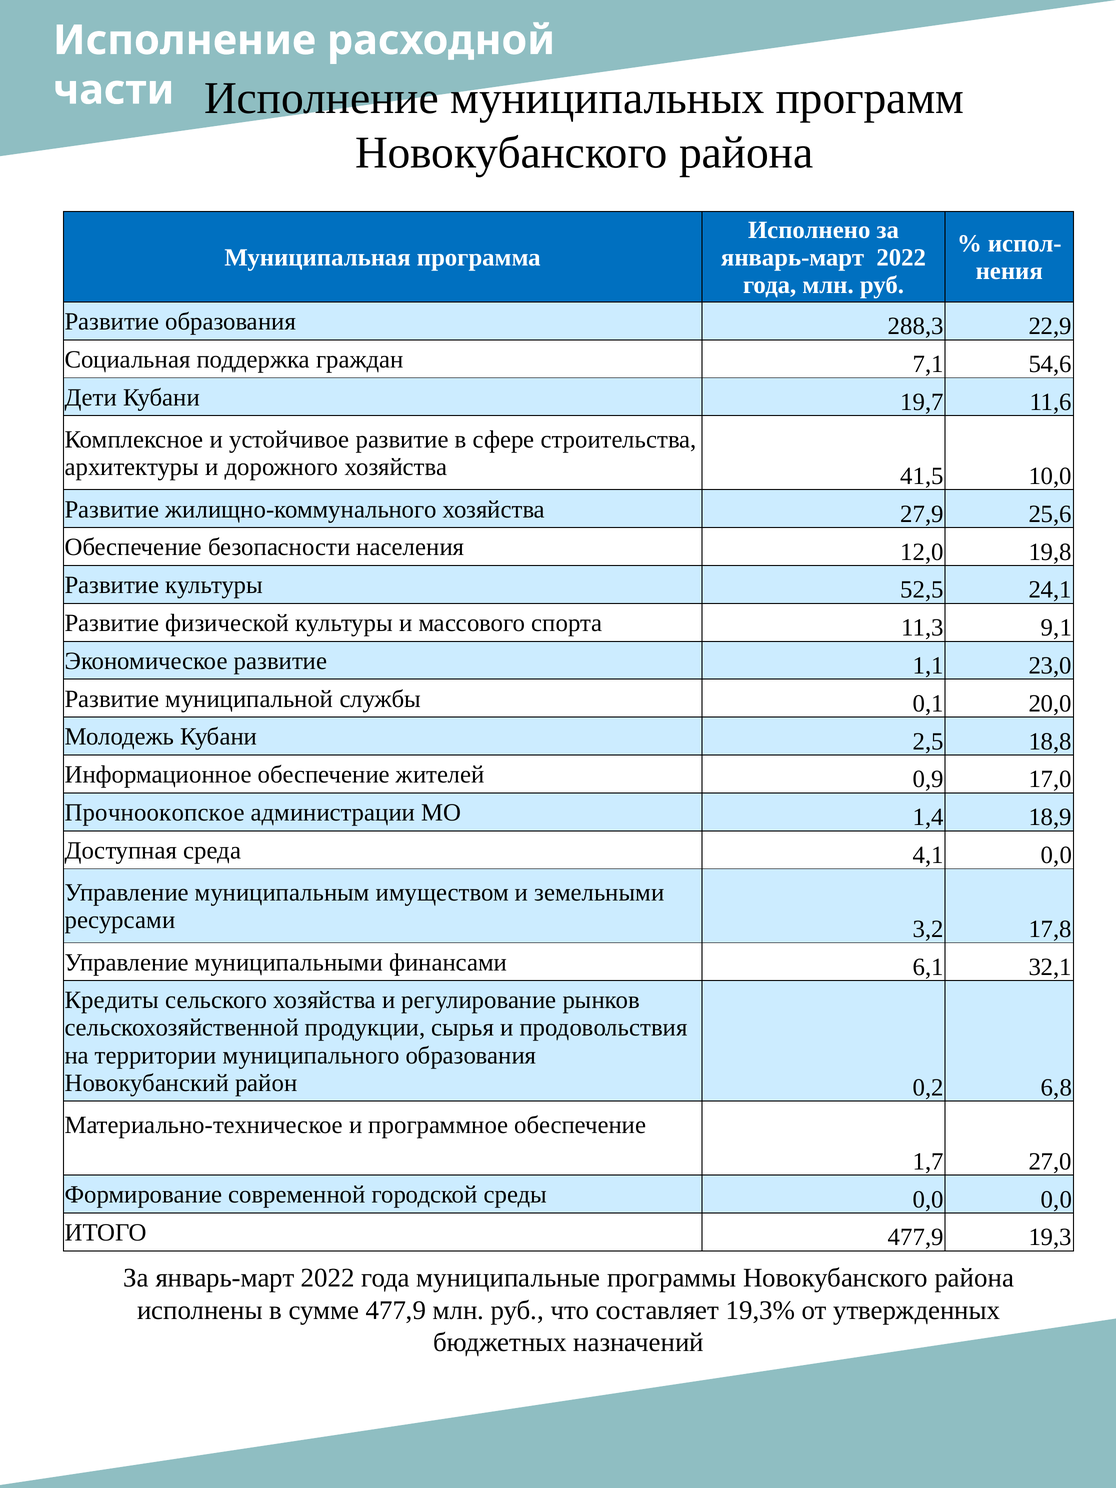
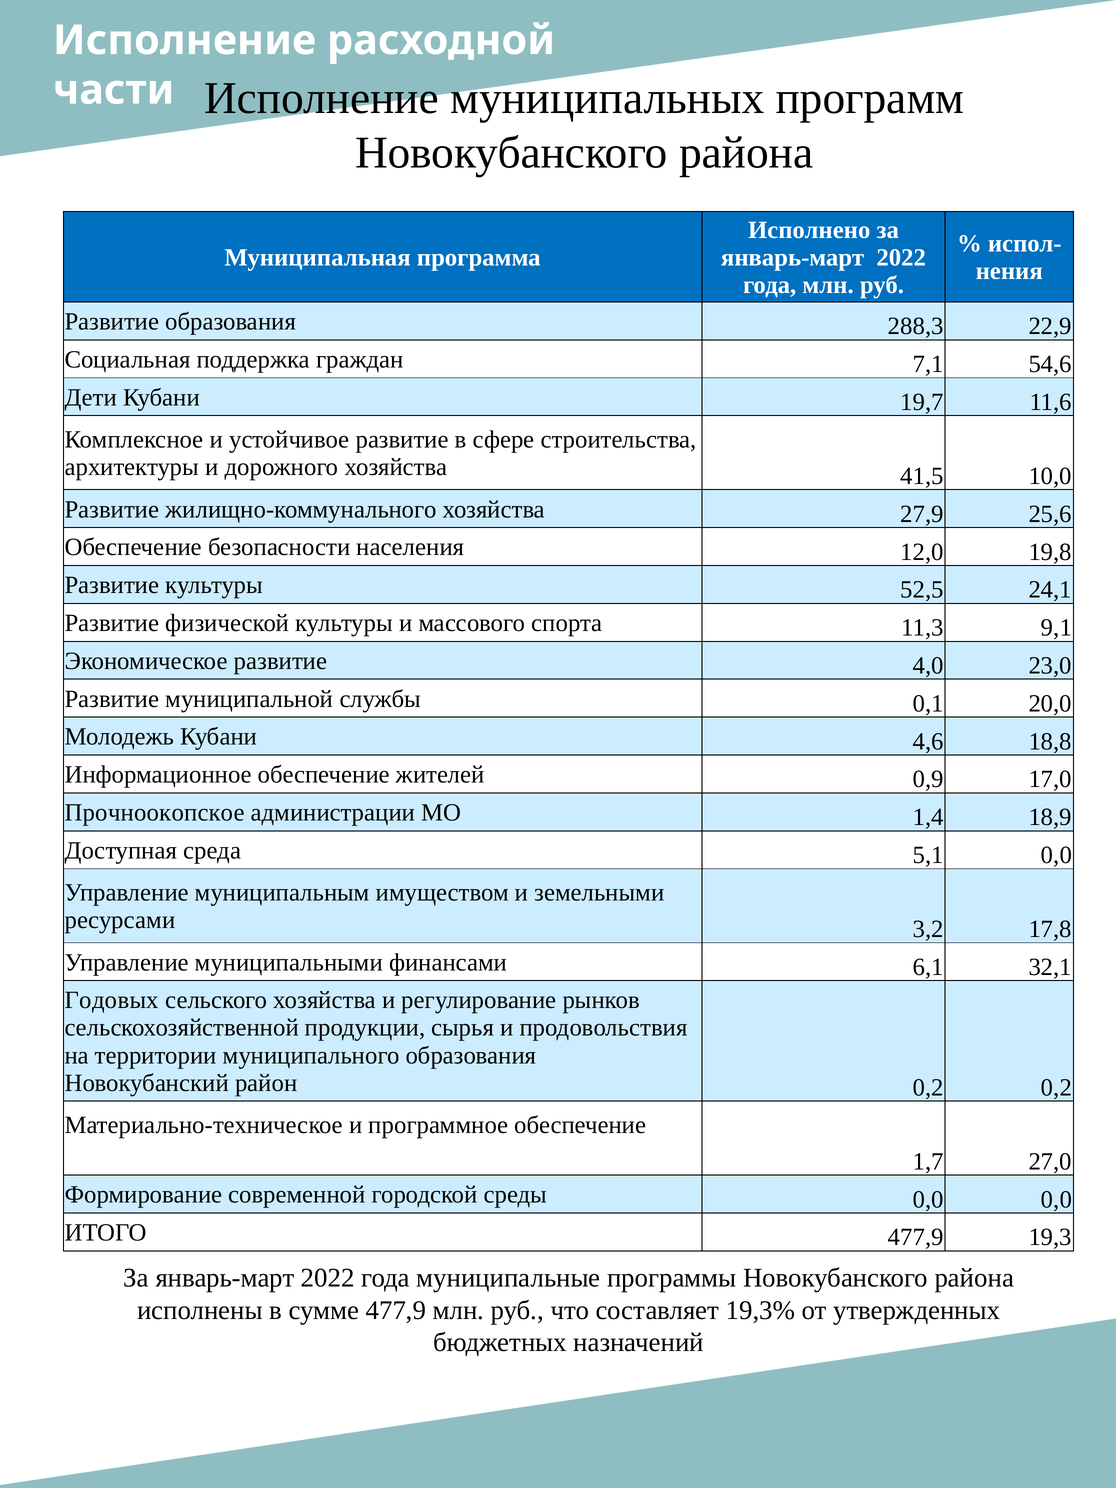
1,1: 1,1 -> 4,0 (928, 666)
2,5: 2,5 -> 4,6 (928, 741)
4,1: 4,1 -> 5,1 (928, 855)
Кредиты: Кредиты -> Годовых (112, 1000)
0,2 6,8: 6,8 -> 0,2 (1056, 1087)
